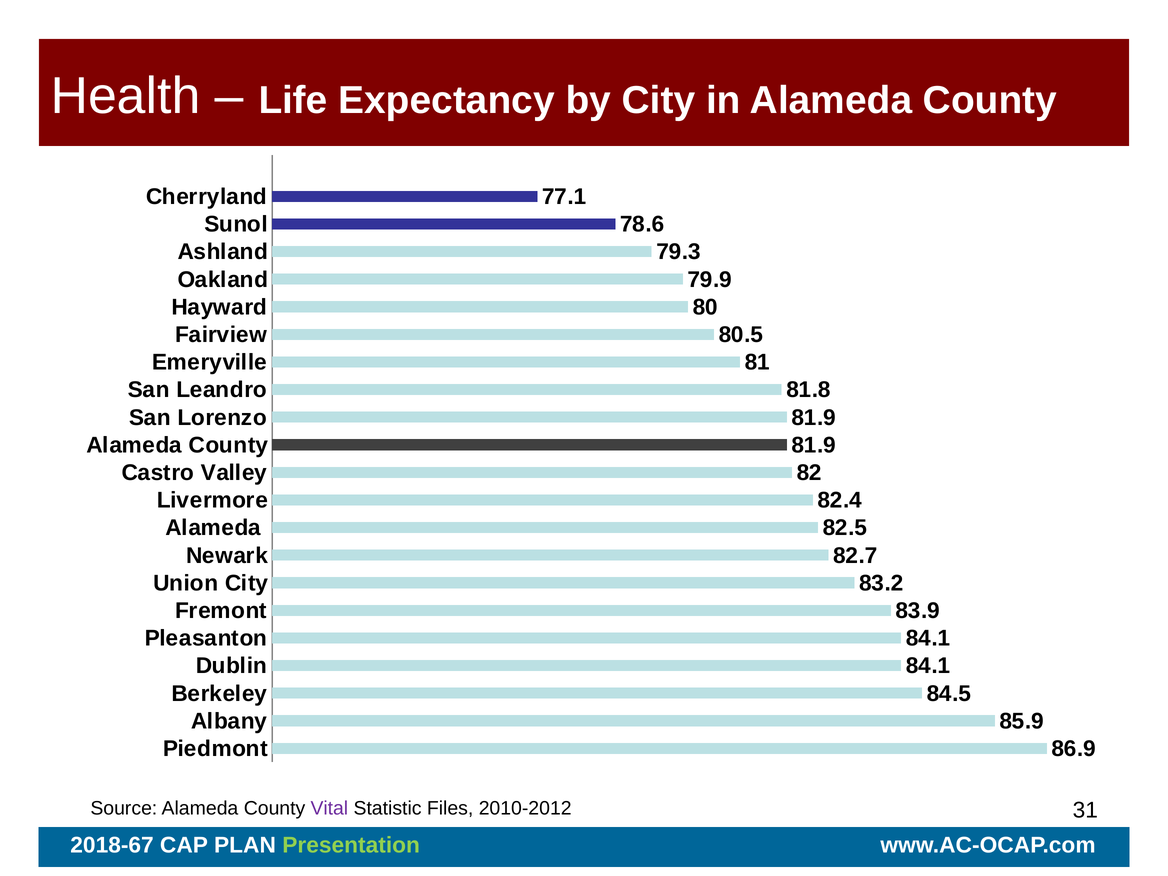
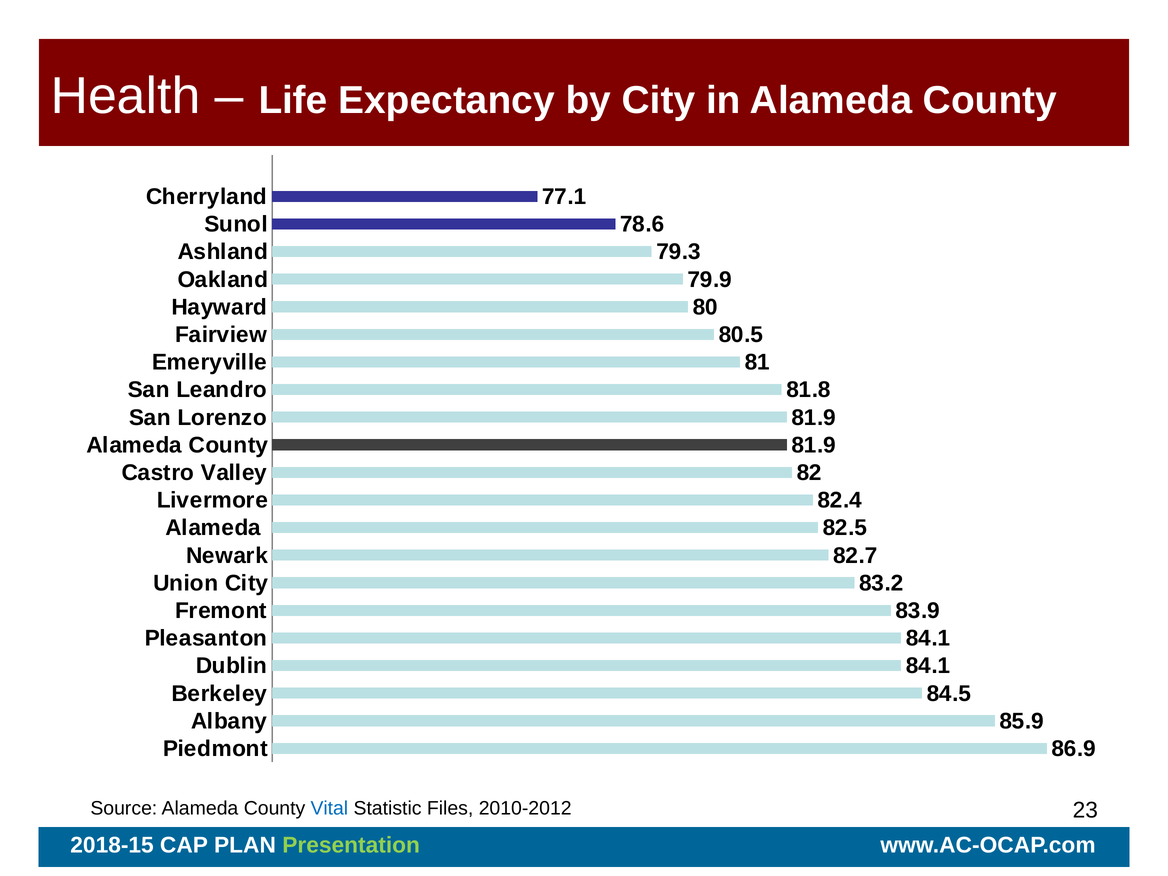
Vital colour: purple -> blue (329, 808)
31: 31 -> 23 (1085, 810)
2018-67: 2018-67 -> 2018-15 (112, 845)
